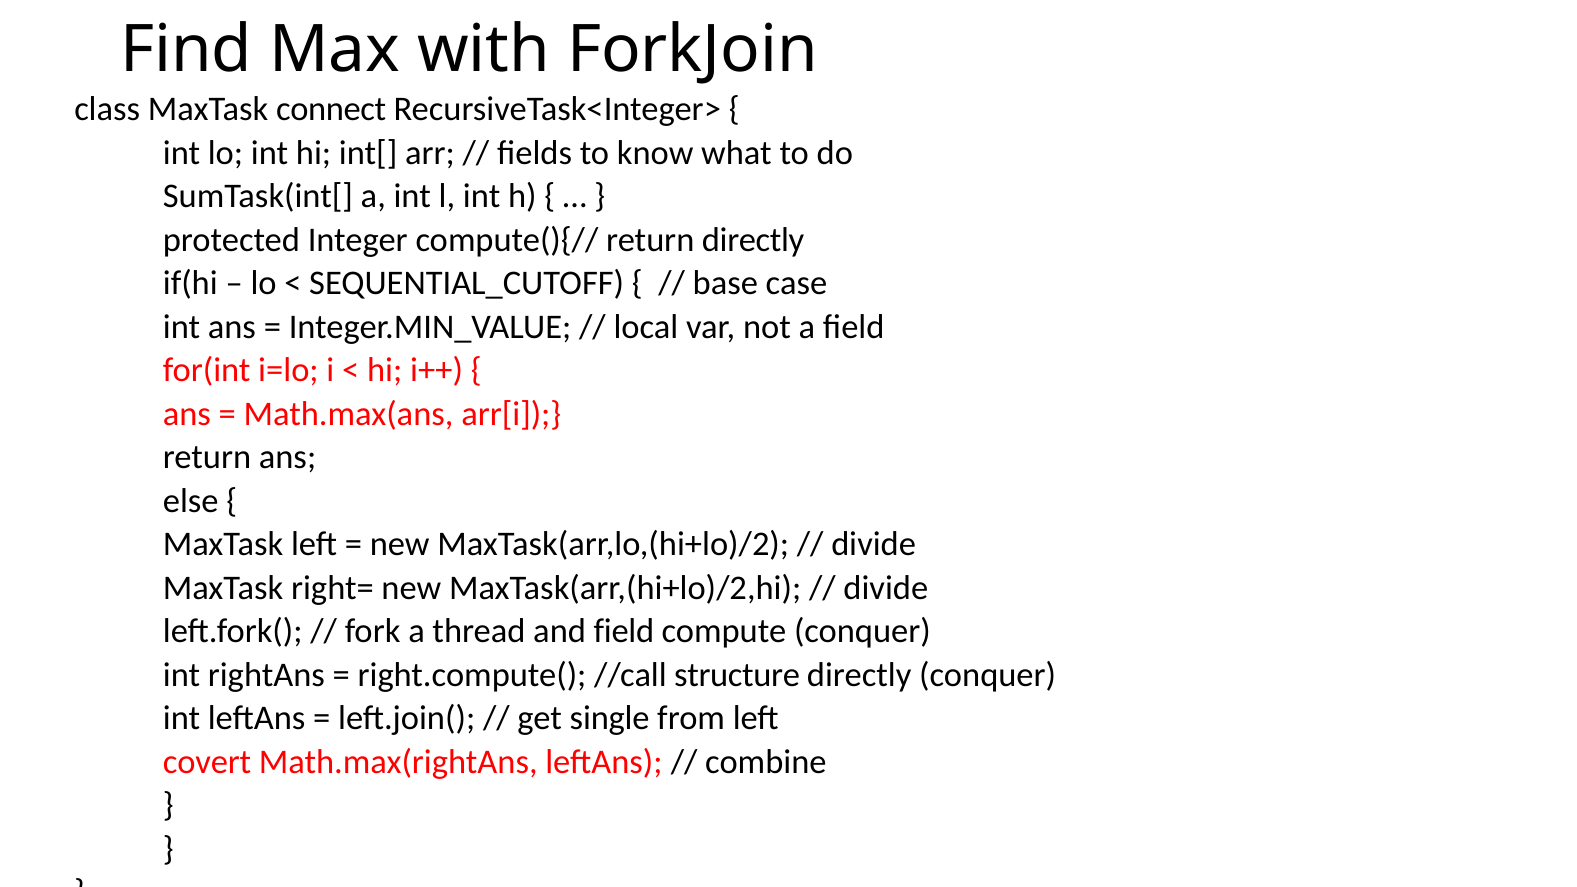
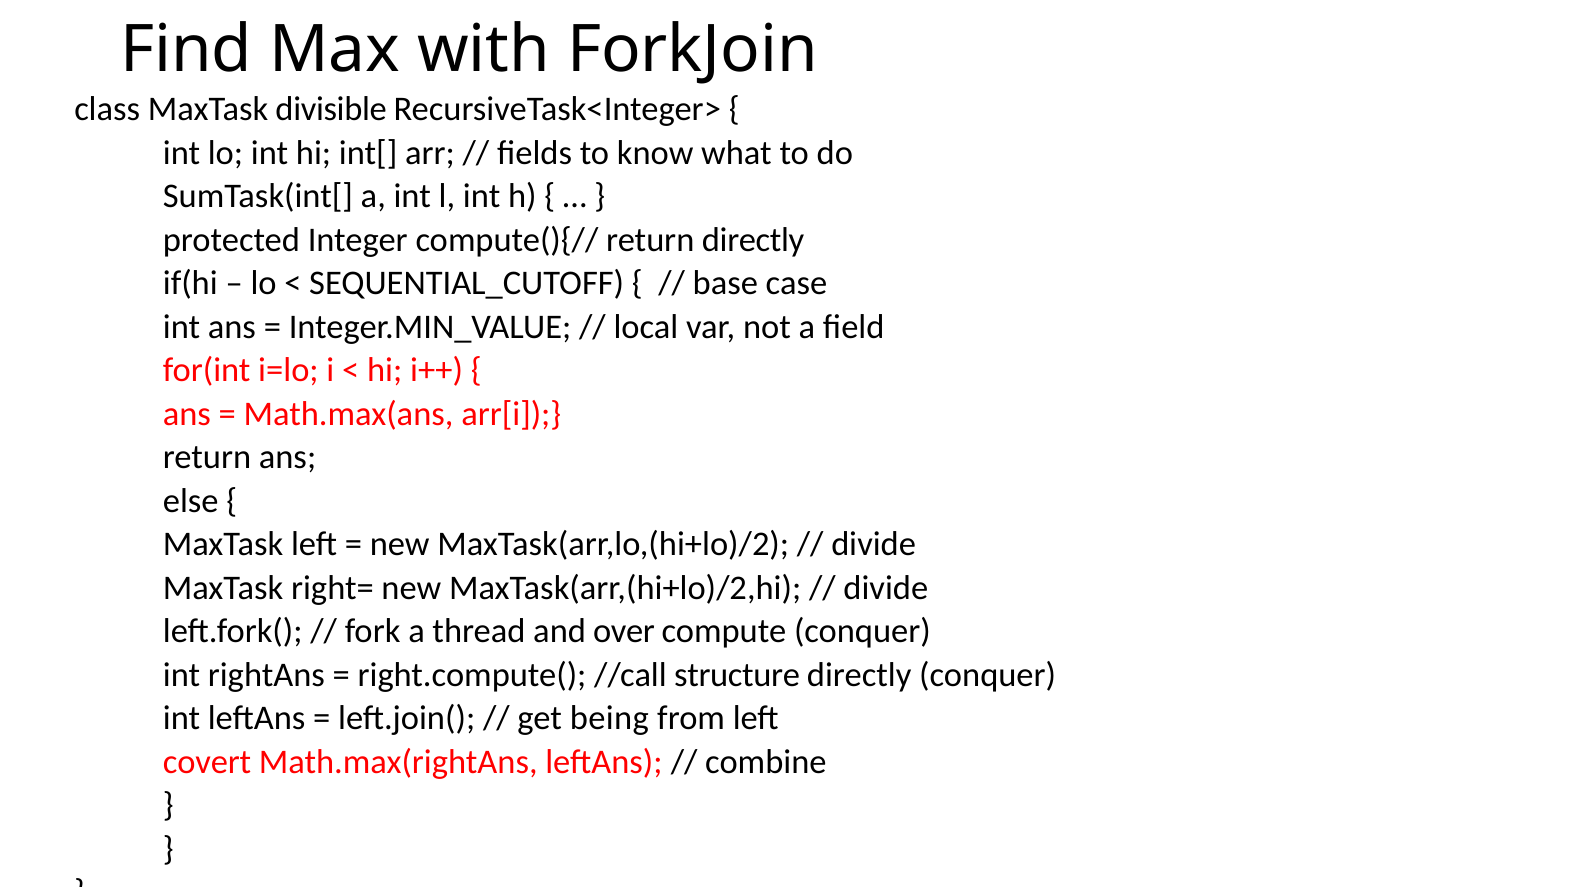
connect: connect -> divisible (331, 109)
and field: field -> over (624, 631)
single: single -> being (609, 718)
